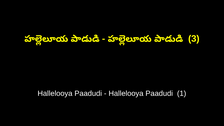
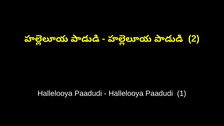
3: 3 -> 2 (194, 39)
